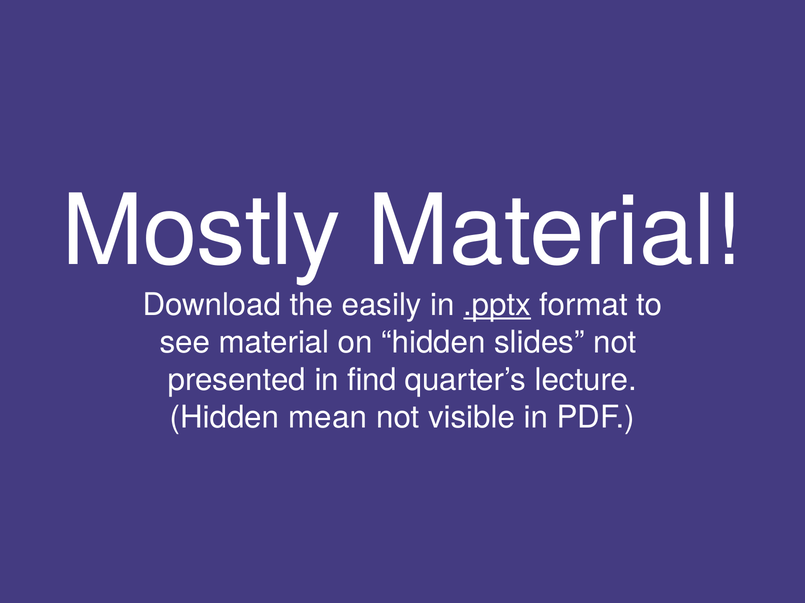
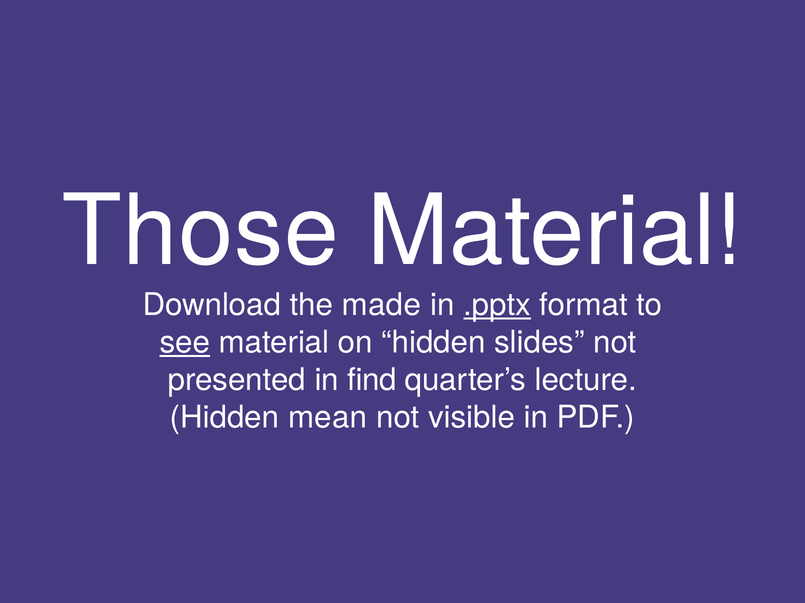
Mostly: Mostly -> Those (200, 232)
easily: easily -> made (381, 305)
see underline: none -> present (185, 343)
